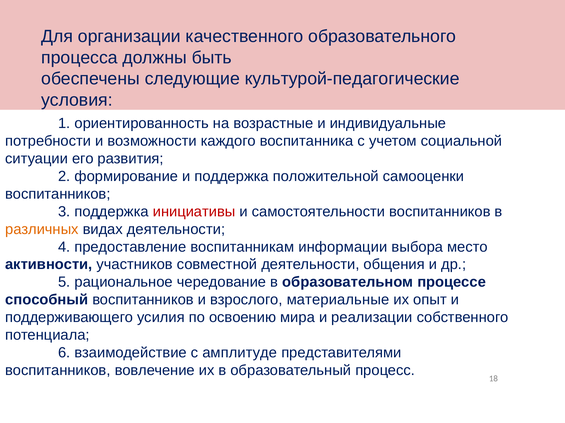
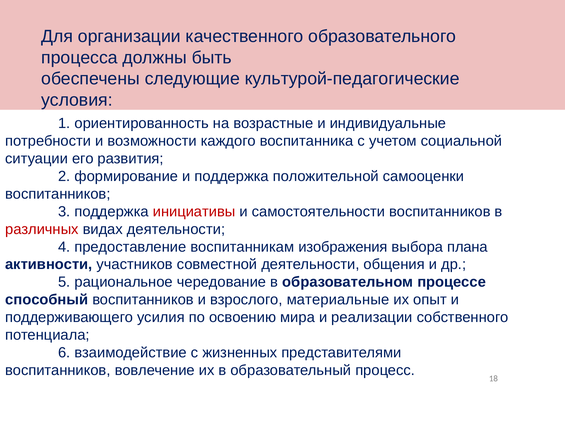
различных colour: orange -> red (42, 230)
информации: информации -> изображения (343, 247)
место: место -> плана (467, 247)
амплитуде: амплитуде -> жизненных (240, 353)
